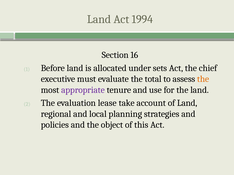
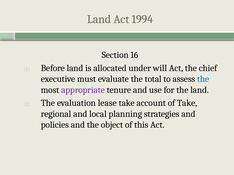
sets: sets -> will (160, 68)
the colour: orange -> blue (203, 79)
of Land: Land -> Take (187, 103)
